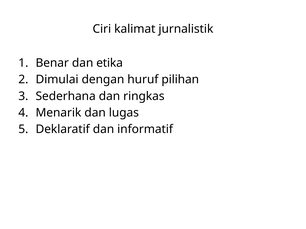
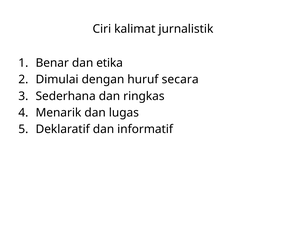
pilihan: pilihan -> secara (180, 80)
